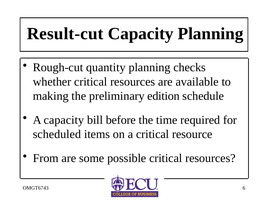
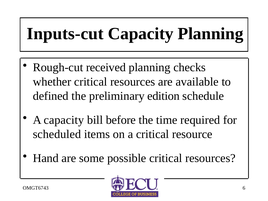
Result-cut: Result-cut -> Inputs-cut (65, 34)
quantity: quantity -> received (106, 67)
making: making -> defined (51, 96)
From: From -> Hand (46, 158)
